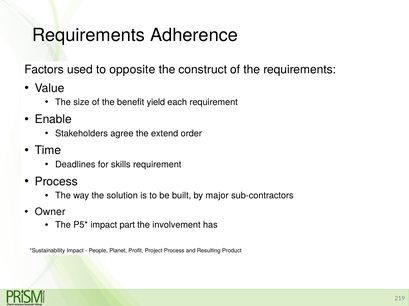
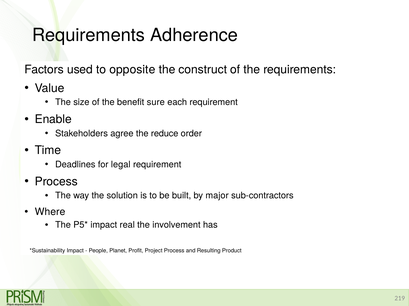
yield: yield -> sure (156, 103)
extend: extend -> reduce (165, 134)
skills: skills -> legal (121, 165)
Owner: Owner -> Where (50, 212)
part: part -> real (127, 226)
